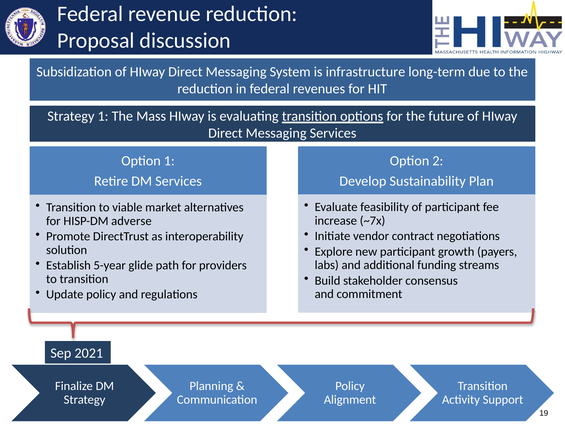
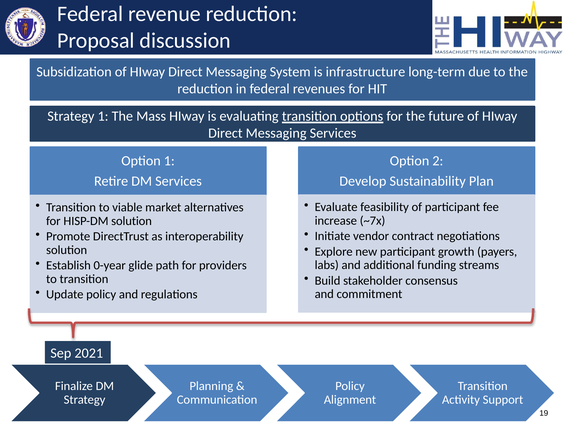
HISP-DM adverse: adverse -> solution (132, 221)
5-year: 5-year -> 0-year (110, 265)
